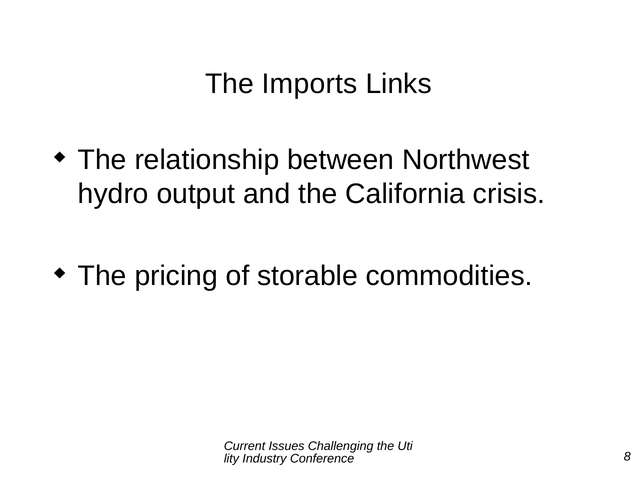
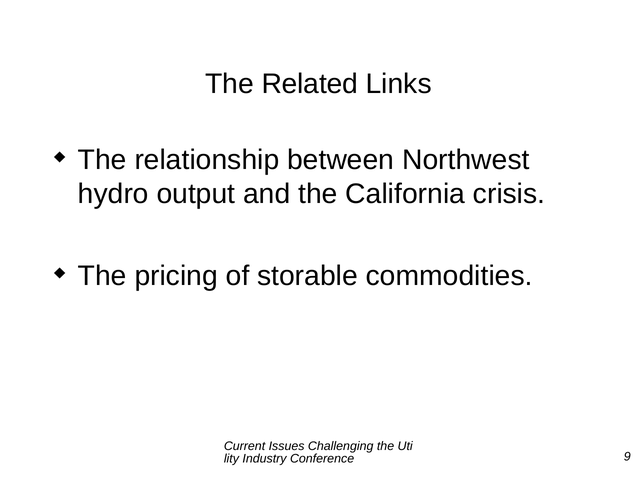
Imports: Imports -> Related (310, 84)
8: 8 -> 9 (627, 457)
